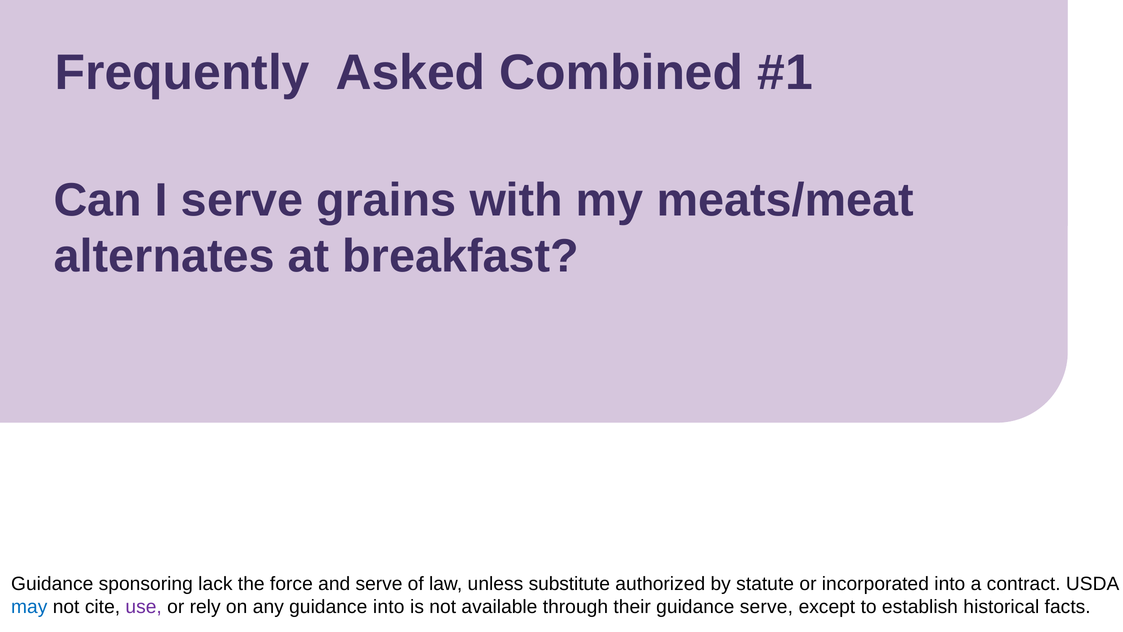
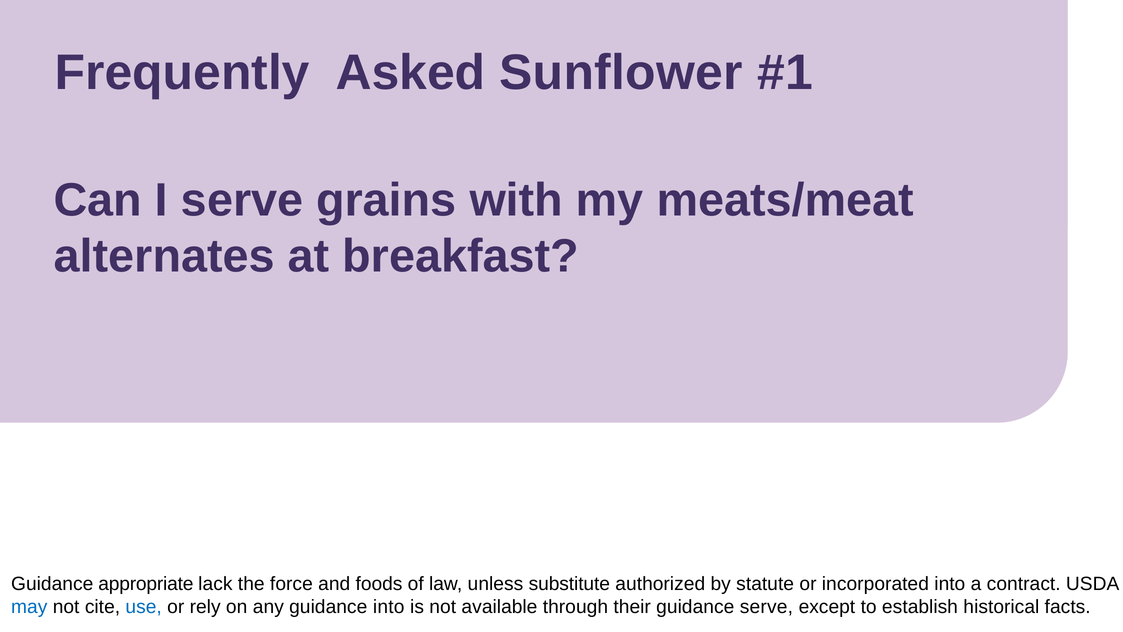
Combined: Combined -> Sunflower (621, 73)
sponsoring: sponsoring -> appropriate (146, 584)
and serve: serve -> foods (379, 584)
use colour: purple -> blue (144, 607)
